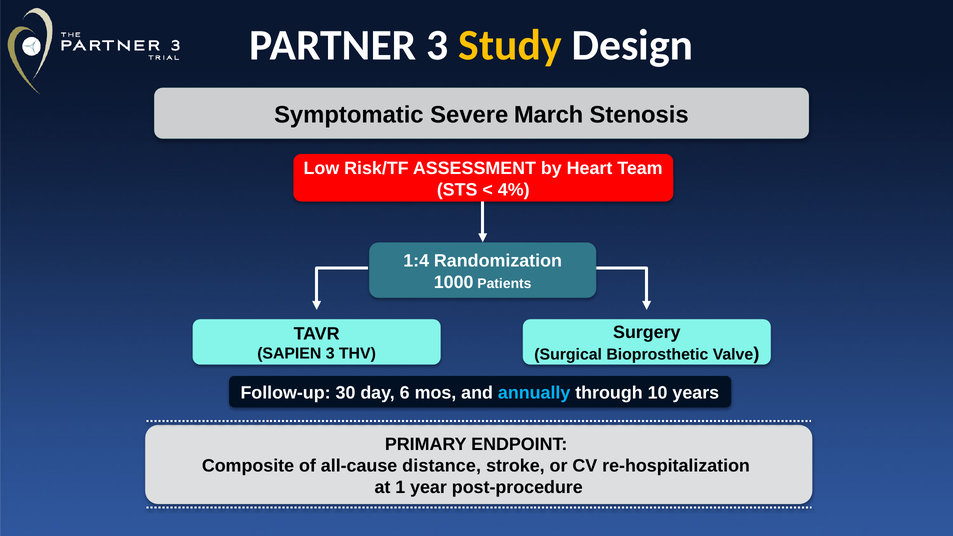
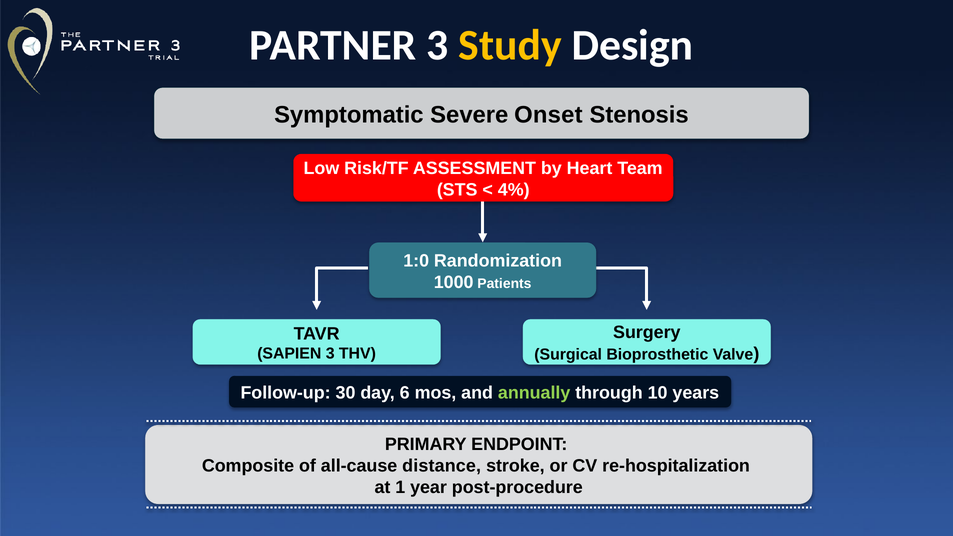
March: March -> Onset (548, 115)
1:4: 1:4 -> 1:0 (416, 261)
annually colour: light blue -> light green (534, 393)
